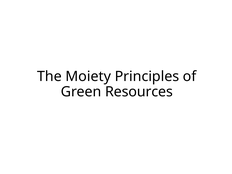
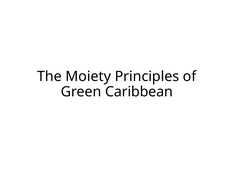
Resources: Resources -> Caribbean (139, 92)
